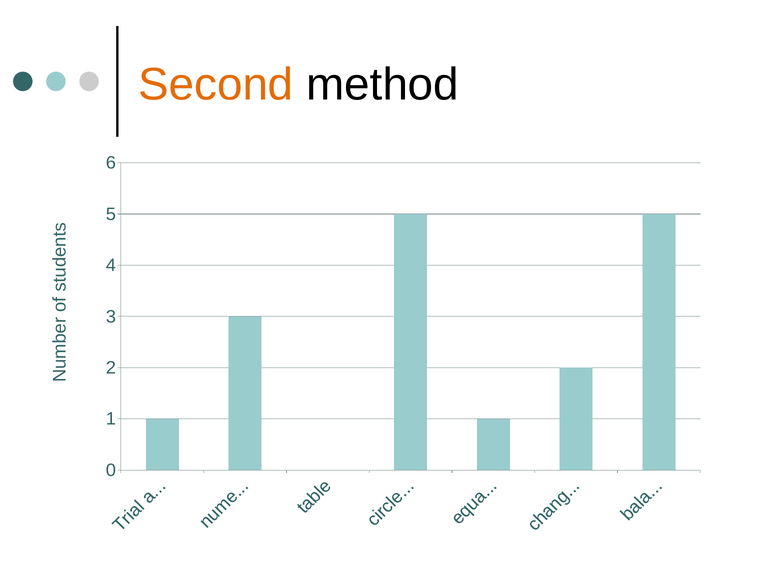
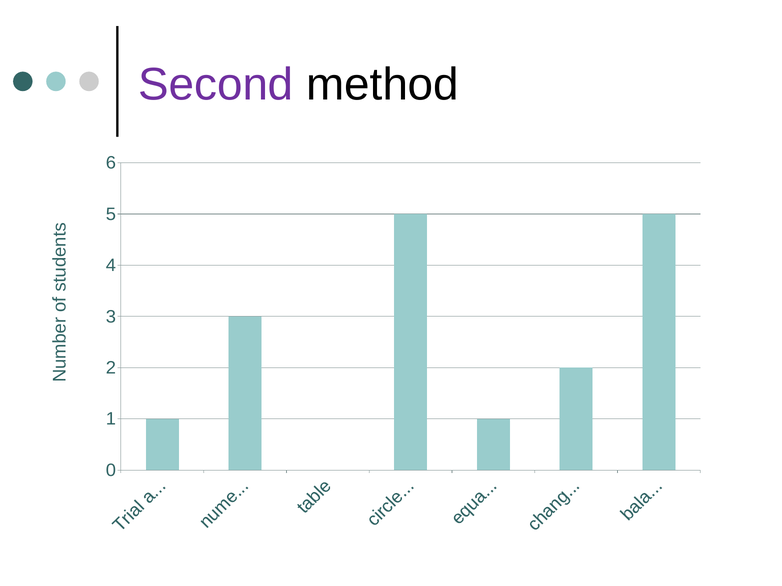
Second colour: orange -> purple (216, 85)
